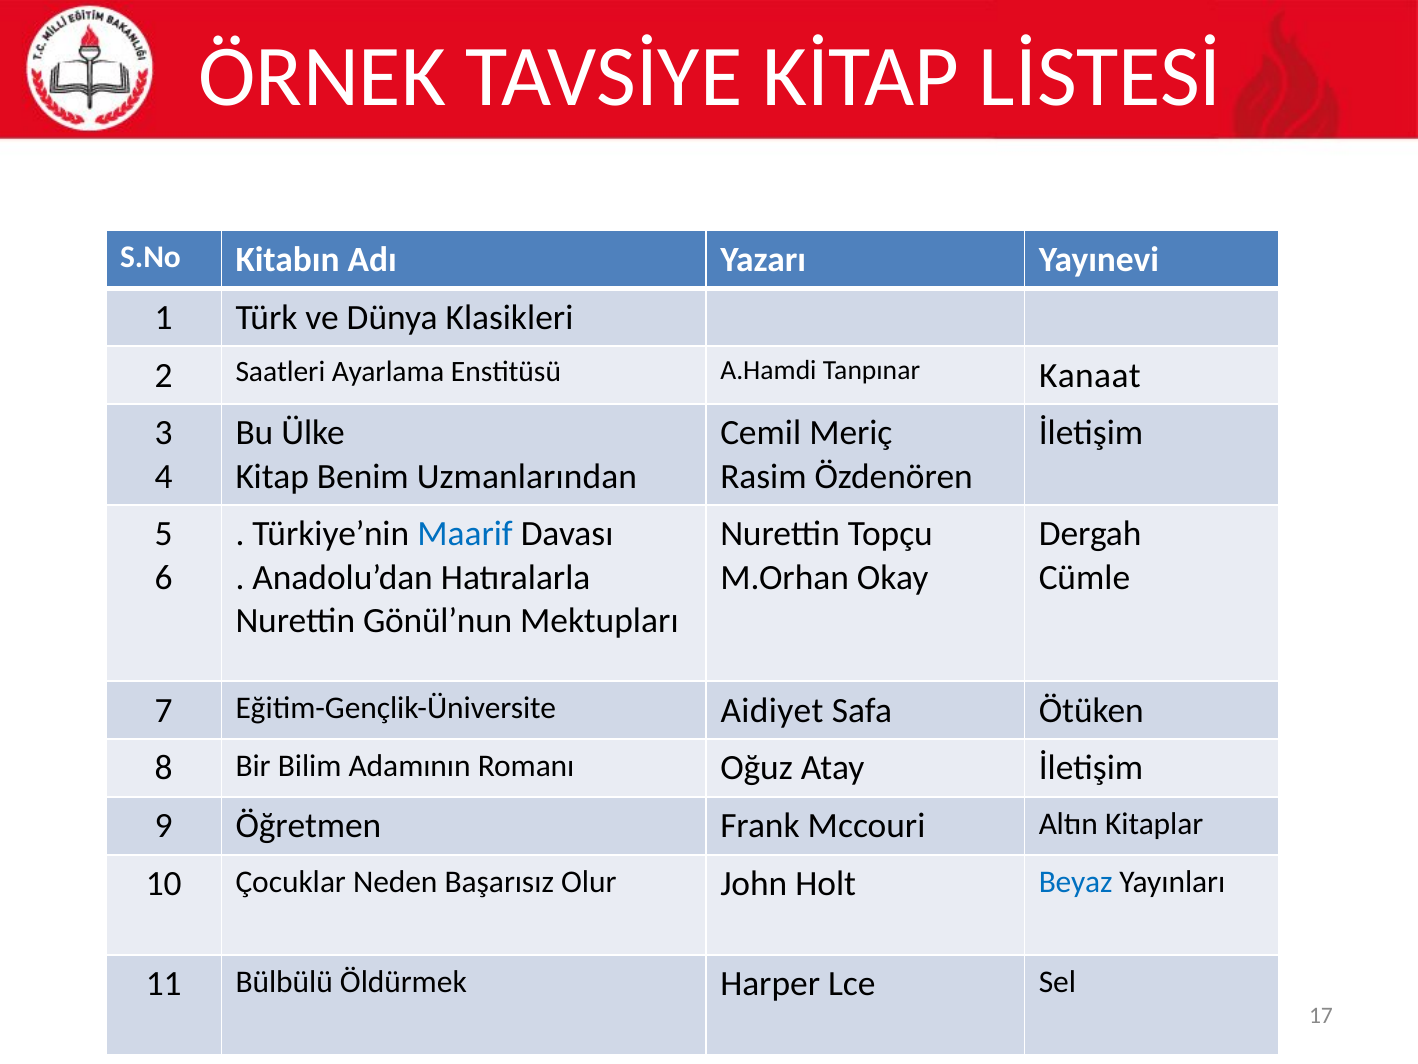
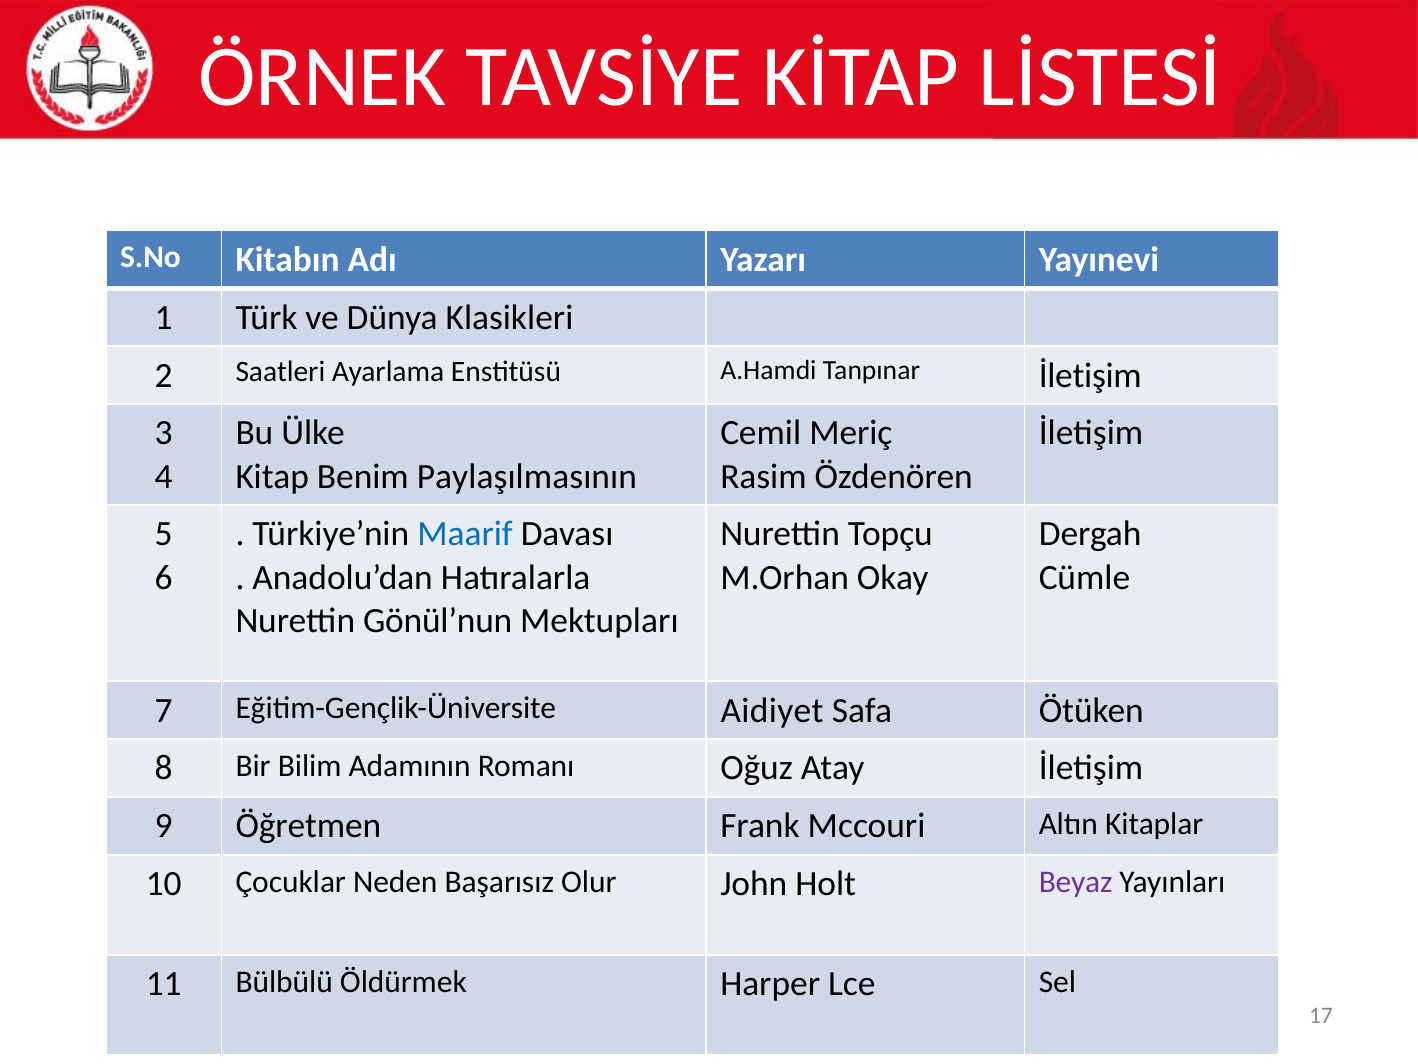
Tanpınar Kanaat: Kanaat -> İletişim (1090, 375)
Uzmanlarından: Uzmanlarından -> Paylaşılmasının (527, 476)
Beyaz colour: blue -> purple (1076, 881)
